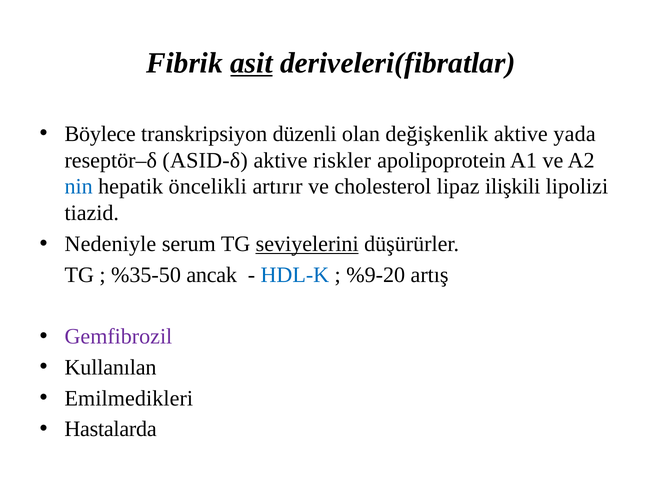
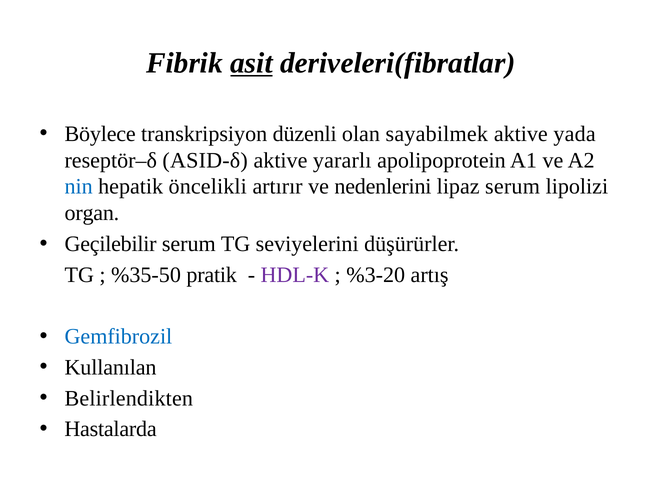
değişkenlik: değişkenlik -> sayabilmek (437, 134)
riskler: riskler -> yararlı (342, 160)
cholesterol: cholesterol -> nedenlerini (383, 187)
lipaz ilişkili: ilişkili -> serum (513, 187)
tiazid: tiazid -> organ (92, 213)
Nedeniyle: Nedeniyle -> Geçilebilir (111, 244)
seviyelerini underline: present -> none (307, 244)
ancak: ancak -> pratik (212, 275)
HDL-K colour: blue -> purple (295, 275)
%9-20: %9-20 -> %3-20 (376, 275)
Gemfibrozil colour: purple -> blue (118, 337)
Emilmedikleri: Emilmedikleri -> Belirlendikten (129, 399)
